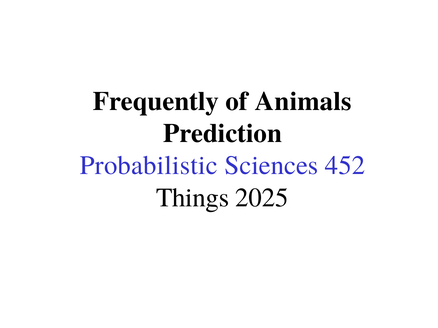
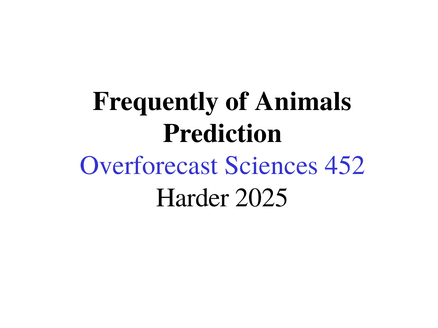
Probabilistic: Probabilistic -> Overforecast (149, 166)
Things: Things -> Harder (193, 198)
